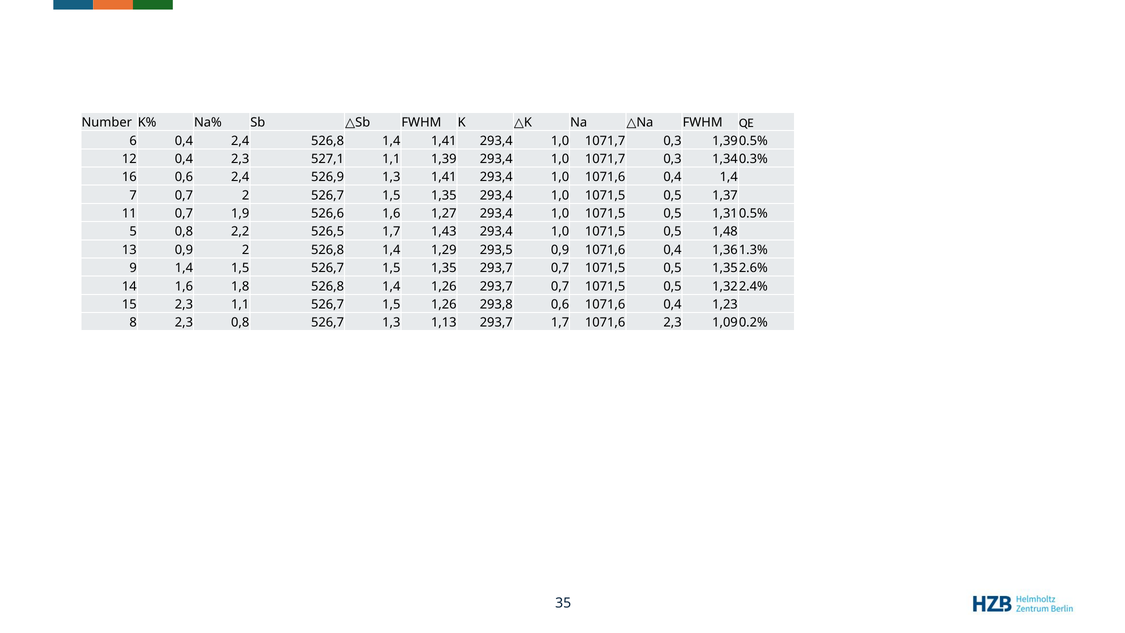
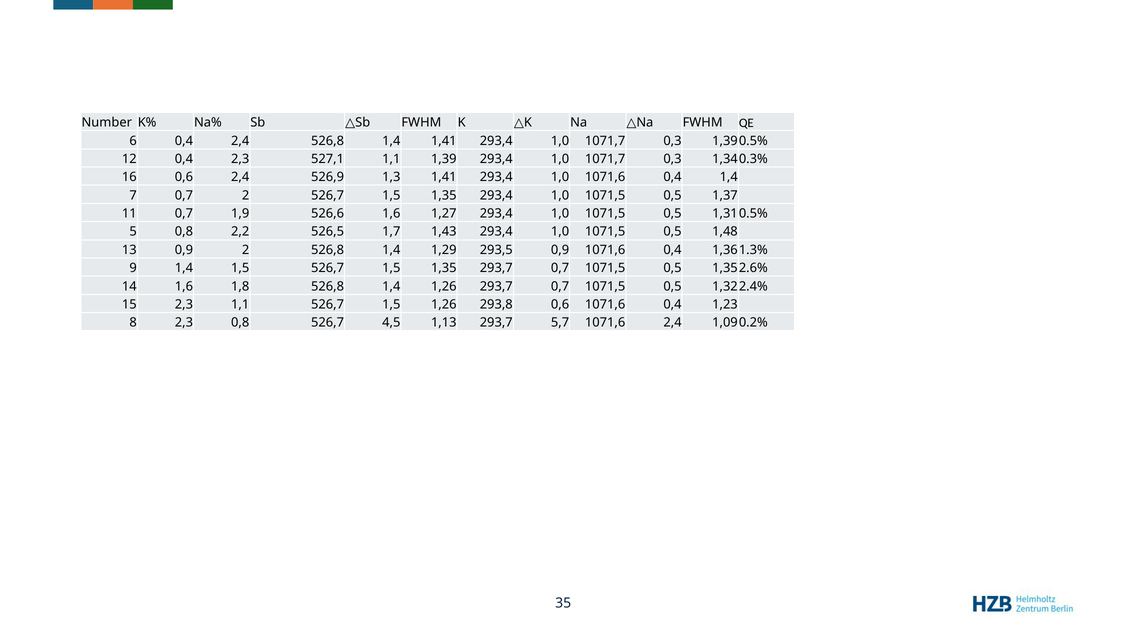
526,7 1,3: 1,3 -> 4,5 (391, 323)
293,7 1,7: 1,7 -> 5,7 (560, 323)
1071,6 2,3: 2,3 -> 2,4 (673, 323)
